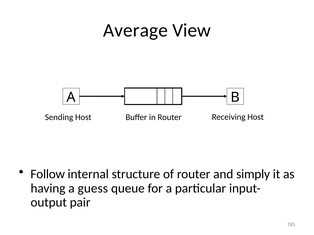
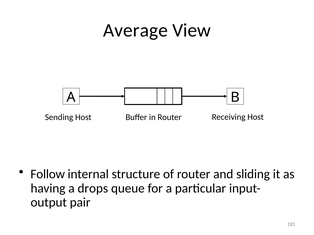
simply: simply -> sliding (253, 175)
guess: guess -> drops (93, 189)
